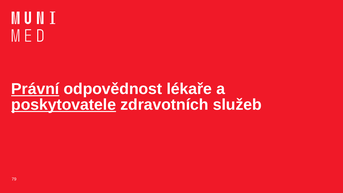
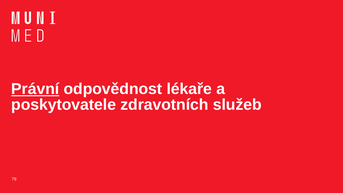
poskytovatele underline: present -> none (64, 105)
